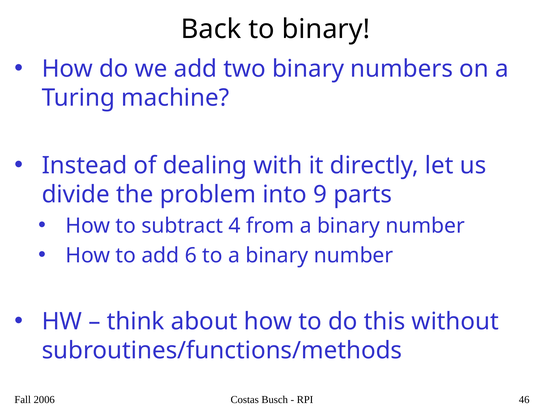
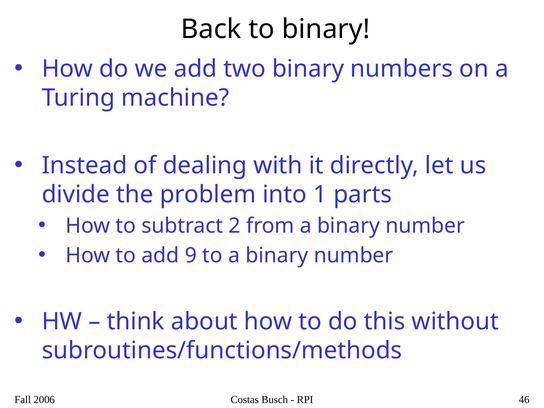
9: 9 -> 1 (320, 195)
4: 4 -> 2 (235, 226)
6: 6 -> 9 (191, 255)
